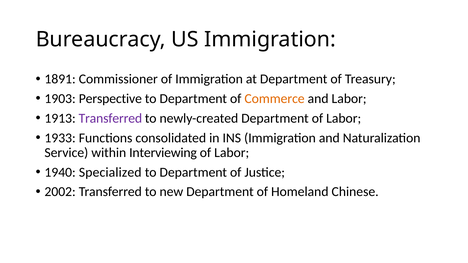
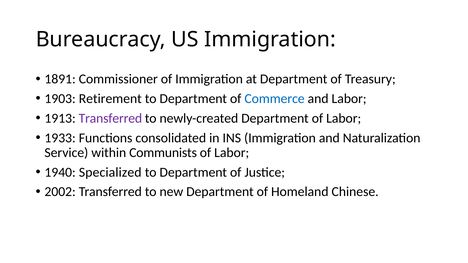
Perspective: Perspective -> Retirement (110, 99)
Commerce colour: orange -> blue (275, 99)
Interviewing: Interviewing -> Communists (163, 153)
